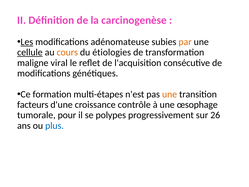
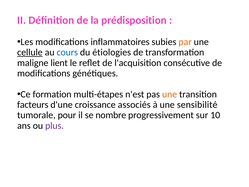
carcinogenèse: carcinogenèse -> prédisposition (134, 20)
Les underline: present -> none (27, 42)
adénomateuse: adénomateuse -> inflammatoires (120, 42)
cours colour: orange -> blue (67, 52)
viral: viral -> lient (59, 63)
contrôle: contrôle -> associés (134, 105)
œsophage: œsophage -> sensibilité (197, 105)
polypes: polypes -> nombre (111, 115)
26: 26 -> 10 (215, 115)
plus colour: blue -> purple (54, 125)
